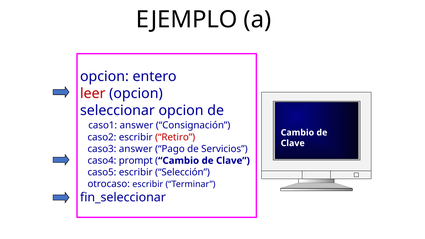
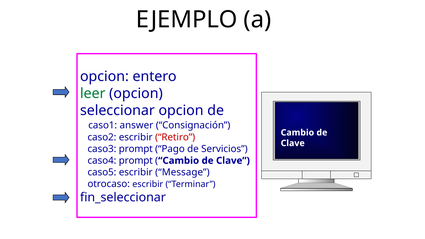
leer colour: red -> green (93, 93)
caso3 answer: answer -> prompt (136, 149)
Selección: Selección -> Message (182, 172)
